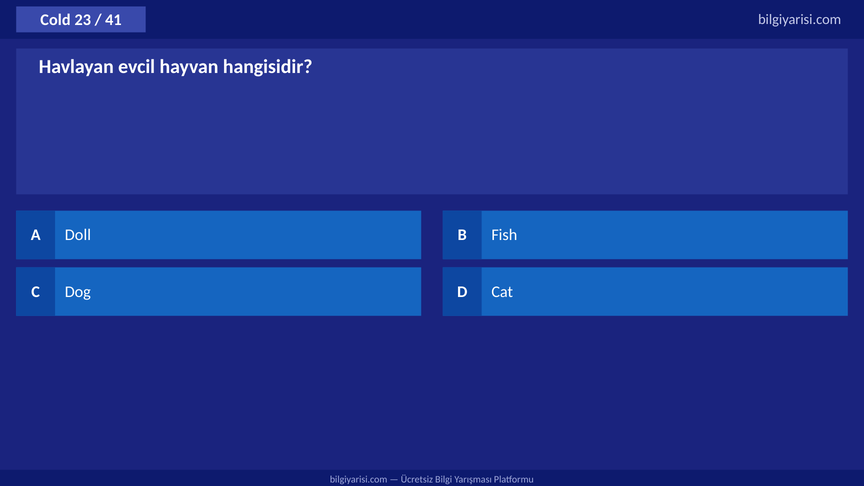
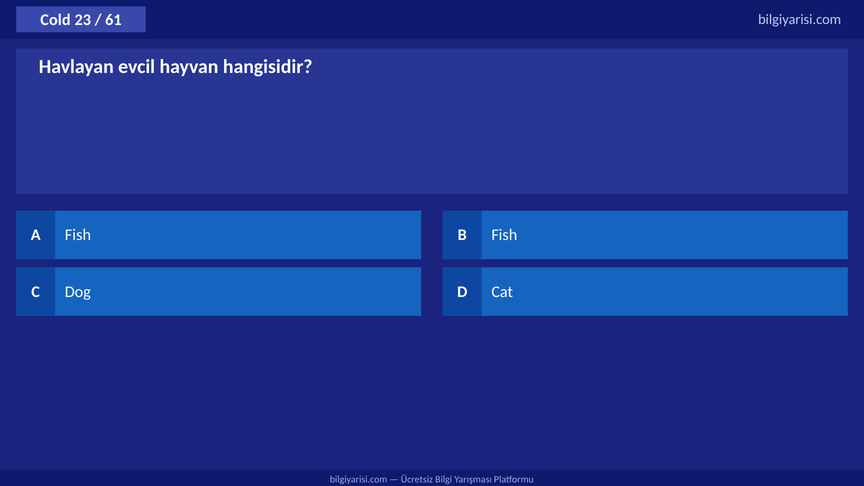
41: 41 -> 61 (113, 20)
A Doll: Doll -> Fish (78, 235)
